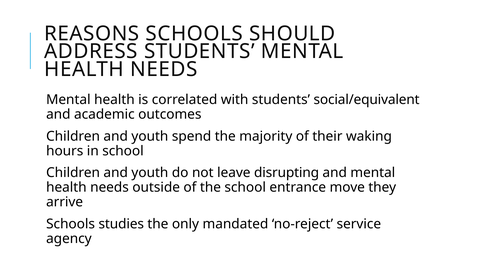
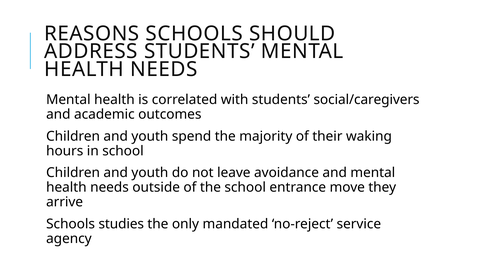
social/equivalent: social/equivalent -> social/caregivers (367, 100)
disrupting: disrupting -> avoidance (286, 173)
